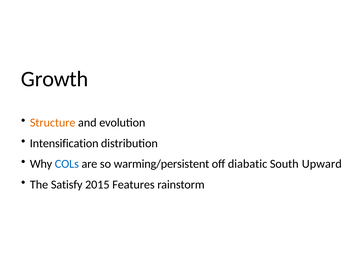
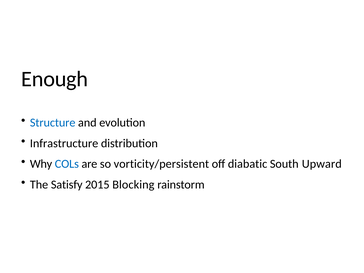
Growth: Growth -> Enough (55, 79)
Structure colour: orange -> blue (53, 123)
Intensification: Intensification -> Infrastructure (64, 143)
warming/persistent: warming/persistent -> vorticity/persistent (161, 164)
Features: Features -> Blocking (133, 185)
